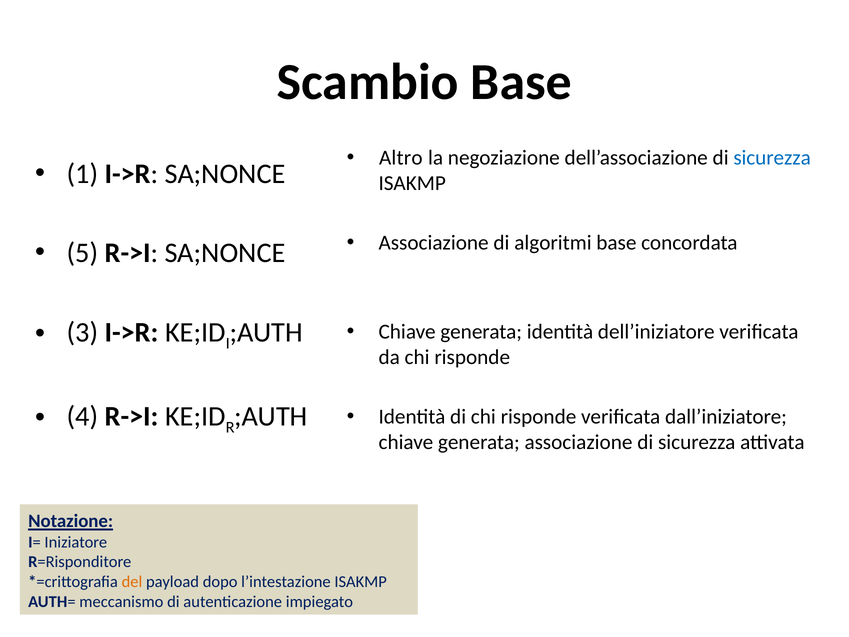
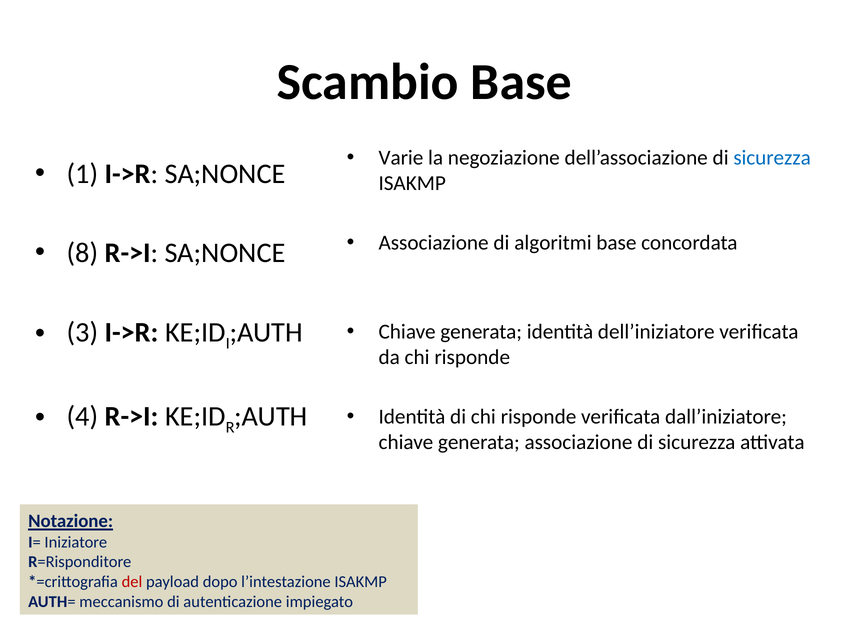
Altro: Altro -> Varie (401, 158)
5: 5 -> 8 (83, 253)
del colour: orange -> red (132, 582)
